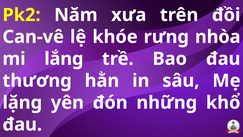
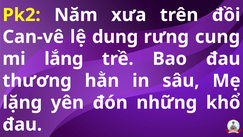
khóe: khóe -> dung (115, 37)
nhòa: nhòa -> cung (218, 37)
